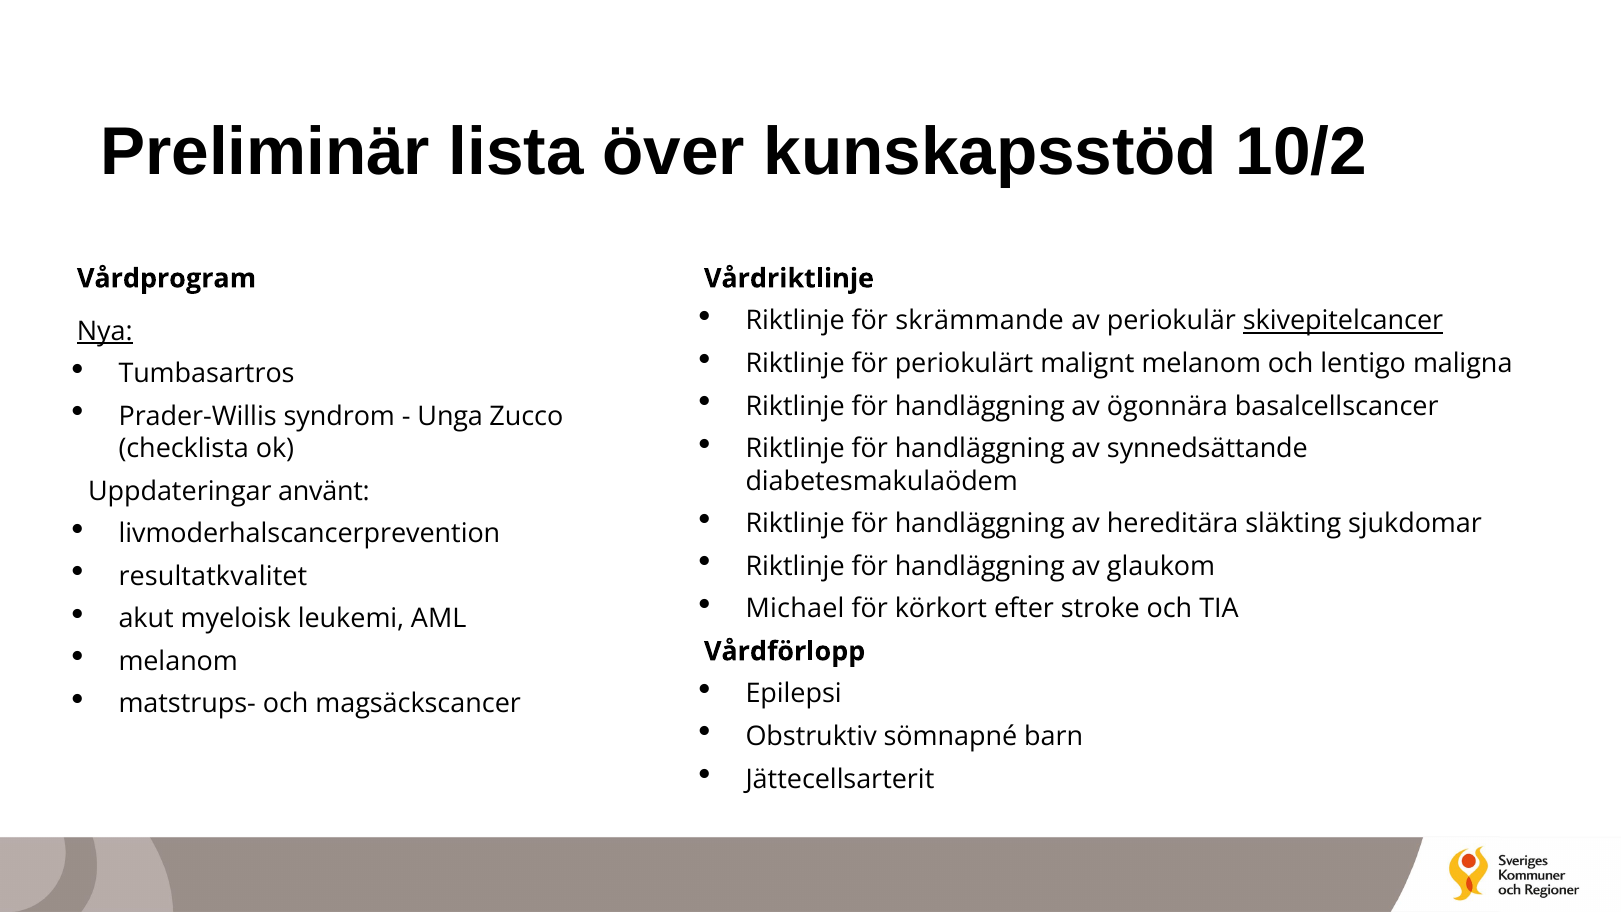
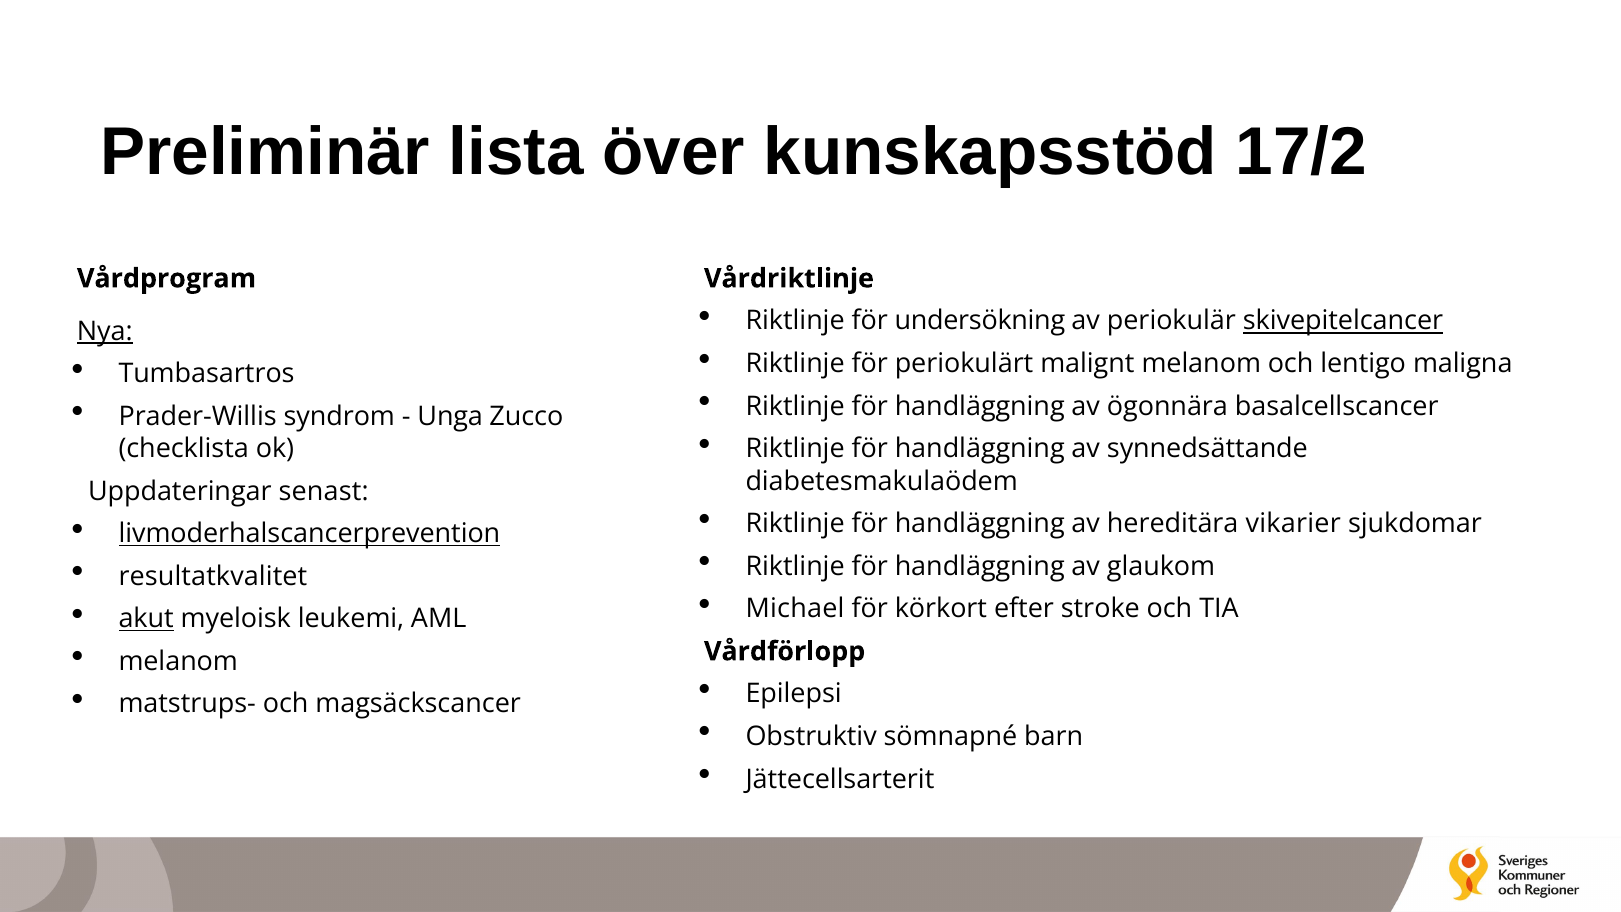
10/2: 10/2 -> 17/2 (1301, 152)
skrämmande: skrämmande -> undersökning (980, 321)
använt: använt -> senast (324, 491)
släkting: släkting -> vikarier (1293, 524)
livmoderhalscancerprevention underline: none -> present (309, 534)
akut underline: none -> present (146, 619)
